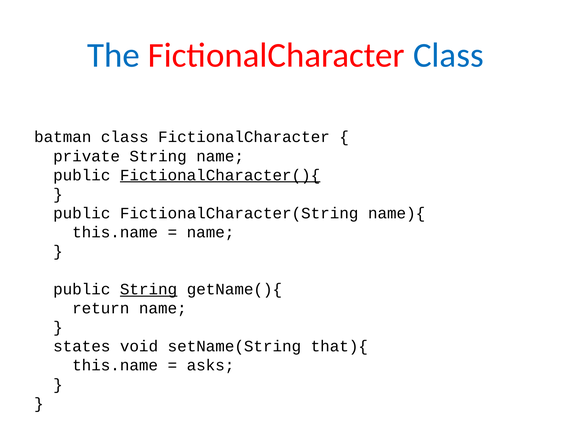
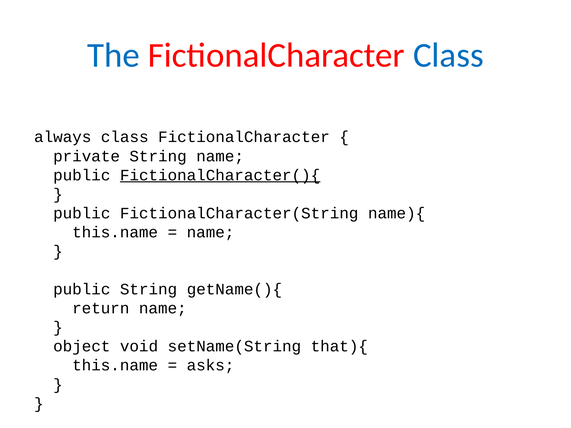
batman: batman -> always (63, 137)
String underline: present -> none (149, 289)
states: states -> object (82, 347)
